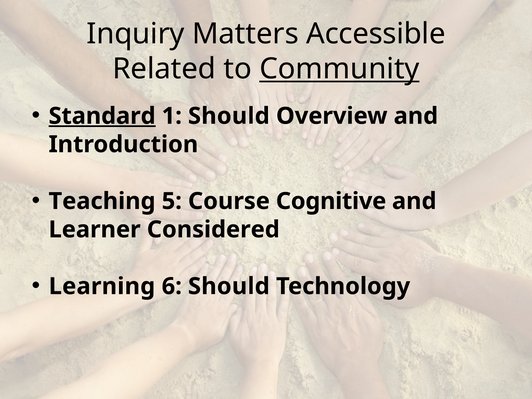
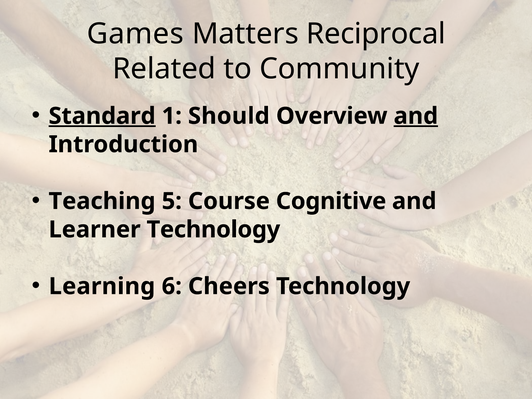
Inquiry: Inquiry -> Games (135, 34)
Accessible: Accessible -> Reciprocal (376, 34)
Community underline: present -> none (339, 69)
and underline: none -> present (416, 116)
Learner Considered: Considered -> Technology (213, 230)
6 Should: Should -> Cheers (229, 286)
